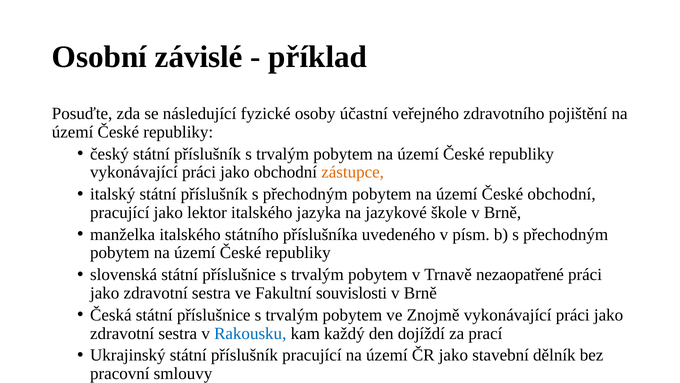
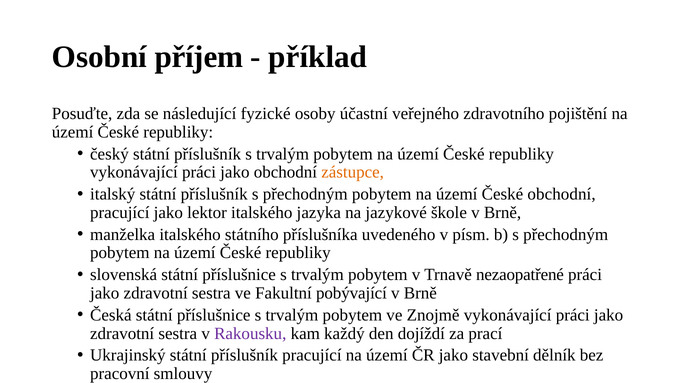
závislé: závislé -> příjem (199, 57)
souvislosti: souvislosti -> pobývající (351, 293)
Rakousku colour: blue -> purple (250, 333)
